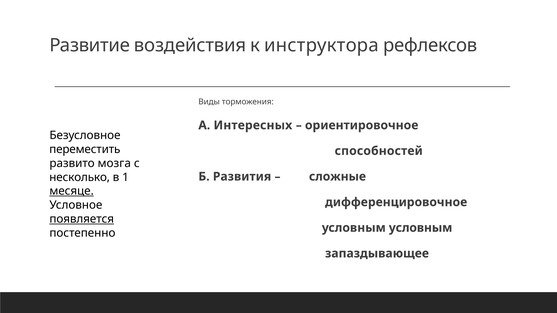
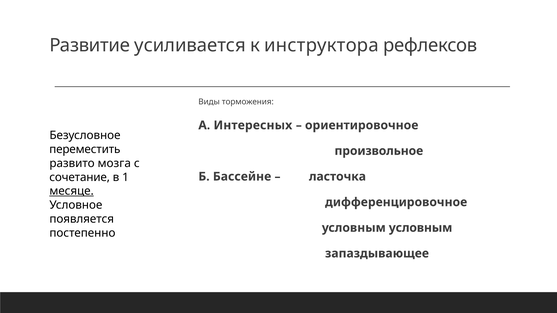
воздействия: воздействия -> усиливается (190, 45)
способностей: способностей -> произвольное (379, 151)
несколько: несколько -> сочетание (80, 177)
Развития: Развития -> Бассейне (242, 177)
сложные: сложные -> ласточка (337, 177)
появляется underline: present -> none (82, 219)
